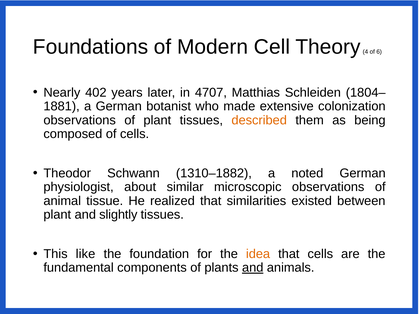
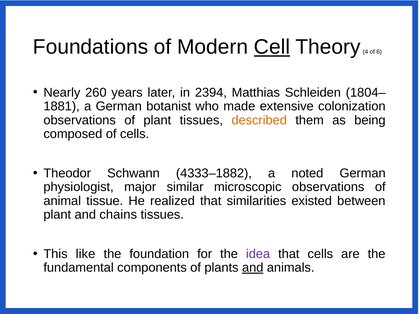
Cell underline: none -> present (272, 47)
402: 402 -> 260 (96, 93)
4707: 4707 -> 2394 (211, 93)
1310–1882: 1310–1882 -> 4333–1882 (214, 173)
about: about -> major (140, 187)
slightly: slightly -> chains (118, 215)
idea colour: orange -> purple (258, 254)
